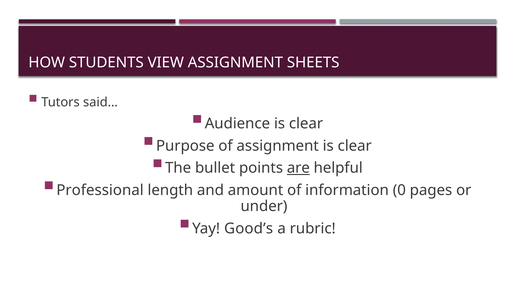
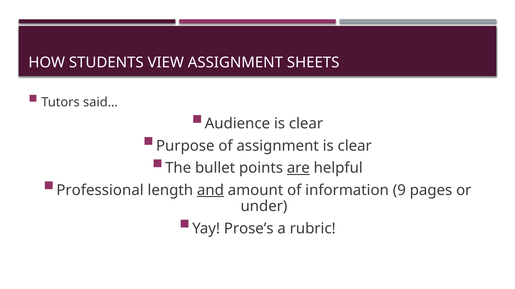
and underline: none -> present (210, 191)
0: 0 -> 9 (399, 191)
Good’s: Good’s -> Prose’s (249, 229)
